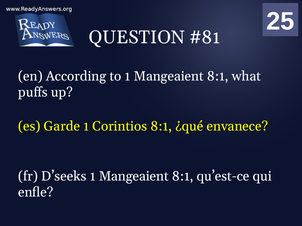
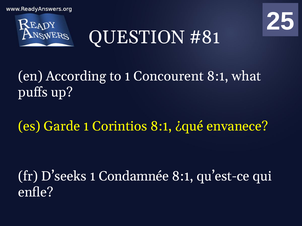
to 1 Mangeaient: Mangeaient -> Concourent (169, 76)
Mangeaient: Mangeaient -> Condamnée (134, 177)
